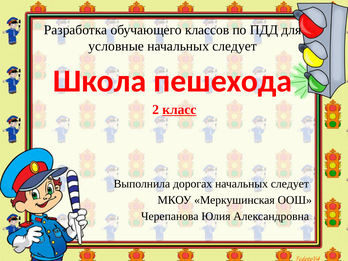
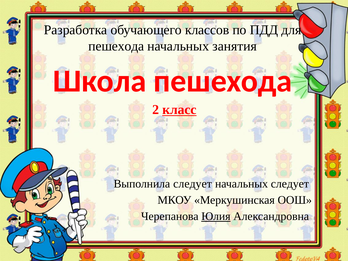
условные: условные -> пешехода (116, 46)
следует: следует -> занятия (235, 46)
Выполнила дорогах: дорогах -> следует (193, 184)
Юлия underline: none -> present (216, 216)
